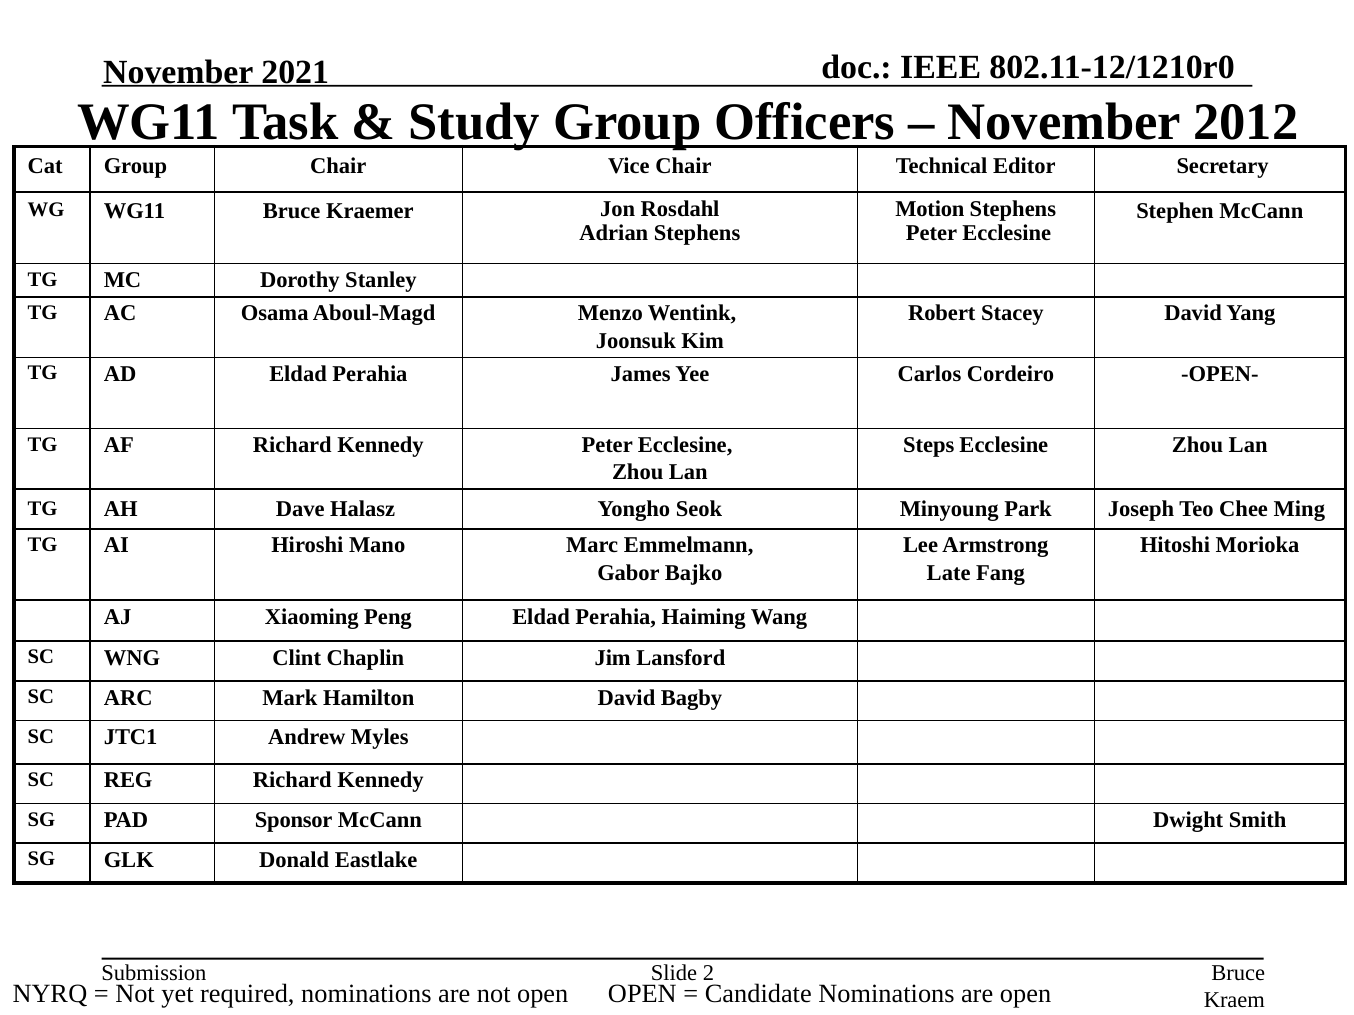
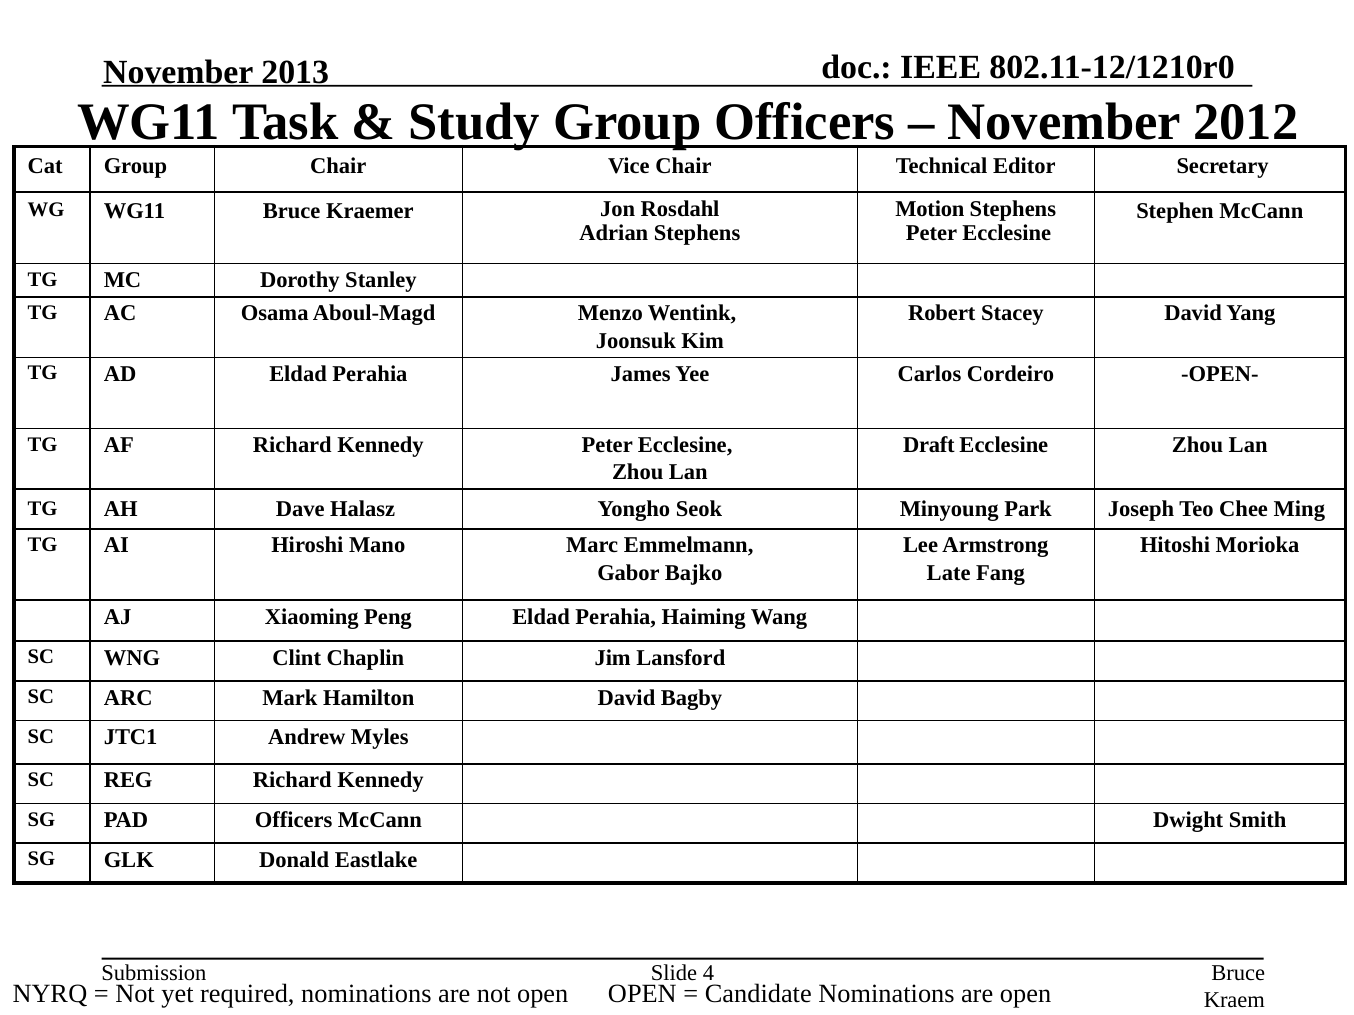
2021: 2021 -> 2013 (295, 72)
Steps: Steps -> Draft (929, 445)
PAD Sponsor: Sponsor -> Officers (294, 821)
2: 2 -> 4 (709, 974)
